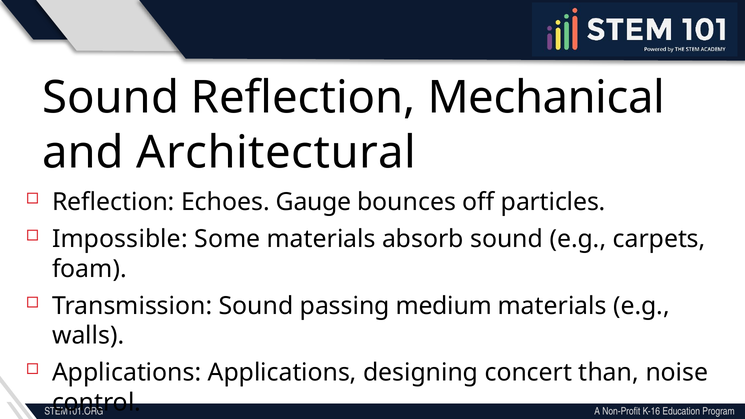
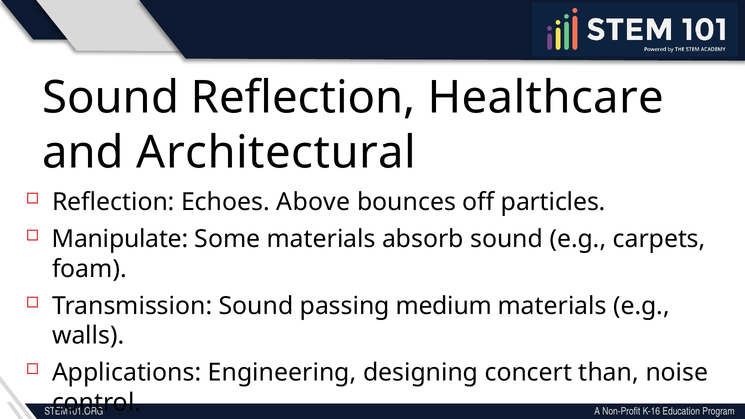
Mechanical: Mechanical -> Healthcare (546, 98)
Gauge: Gauge -> Above (313, 202)
Impossible: Impossible -> Manipulate (120, 239)
Applications Applications: Applications -> Engineering (282, 373)
